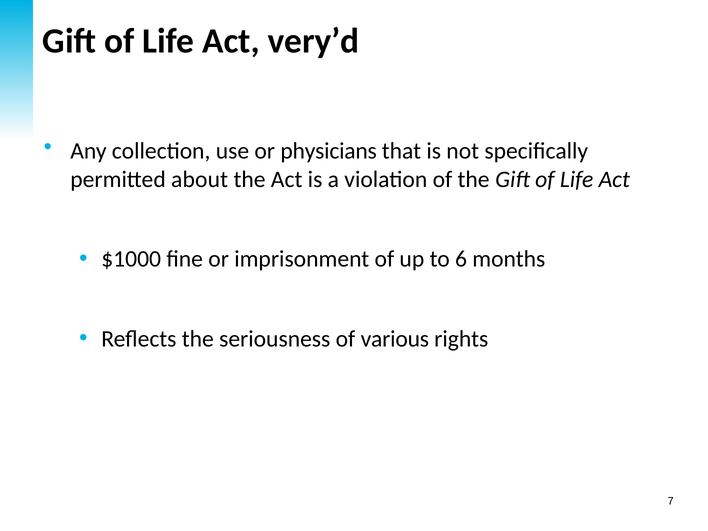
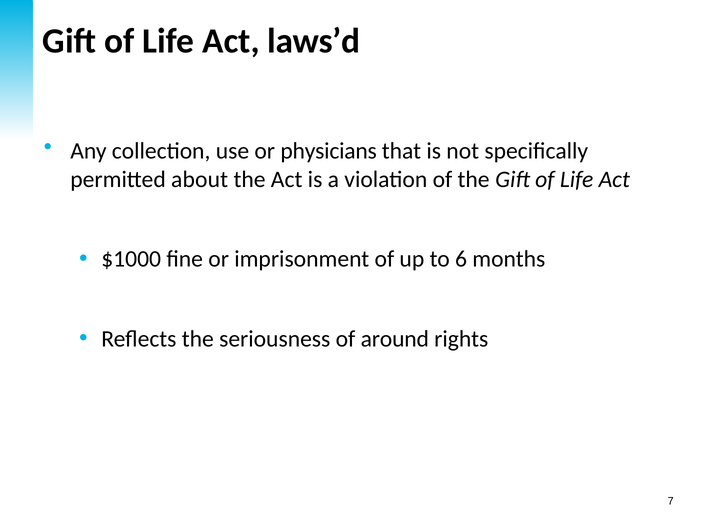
very’d: very’d -> laws’d (314, 41)
various: various -> around (395, 339)
